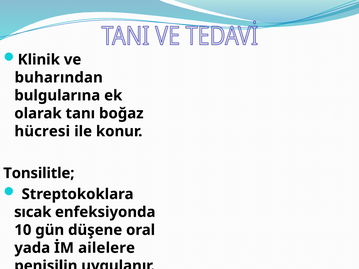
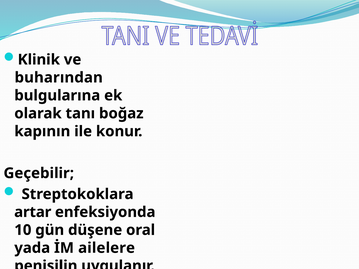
hücresi: hücresi -> kapının (42, 131)
Tonsilitle: Tonsilitle -> Geçebilir (39, 173)
sıcak: sıcak -> artar (33, 212)
